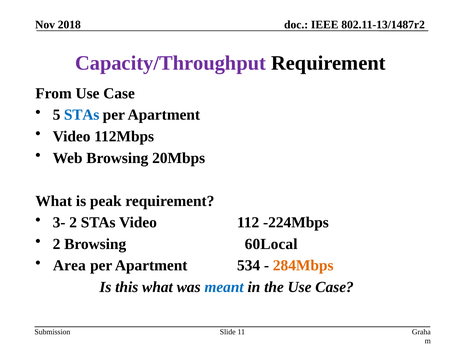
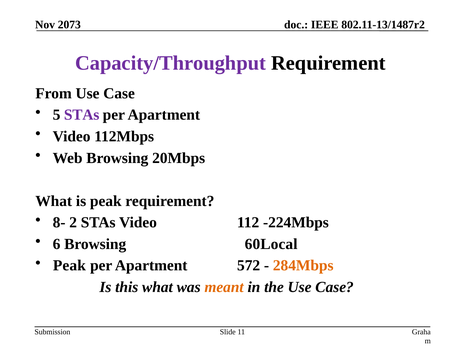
2018: 2018 -> 2073 (69, 25)
STAs colour: blue -> purple (82, 115)
3-: 3- -> 8- (59, 222)
2: 2 -> 6 (57, 244)
Area: Area -> Peak (69, 265)
534: 534 -> 572 (249, 265)
meant colour: blue -> orange (224, 287)
